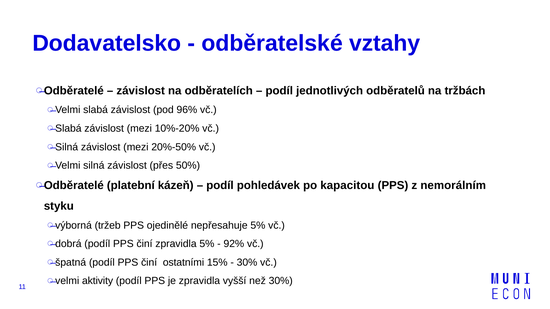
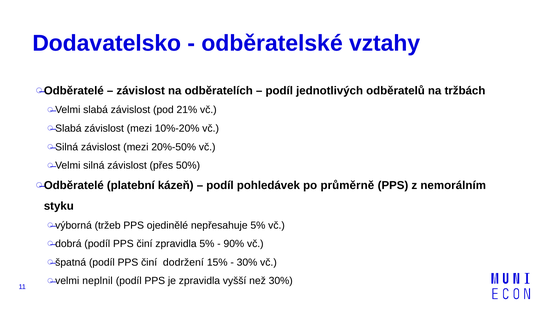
96%: 96% -> 21% (187, 110)
kapacitou: kapacitou -> průměrně (347, 186)
92%: 92% -> 90% (234, 244)
ostatními: ostatními -> dodržení (183, 263)
aktivity: aktivity -> neplnil (97, 281)
